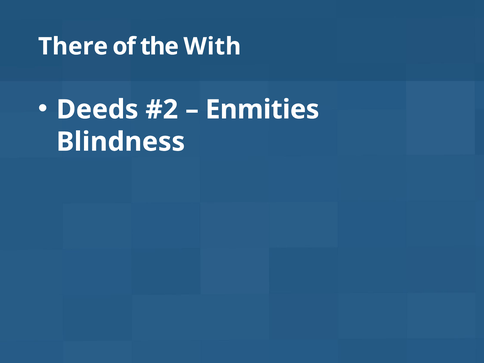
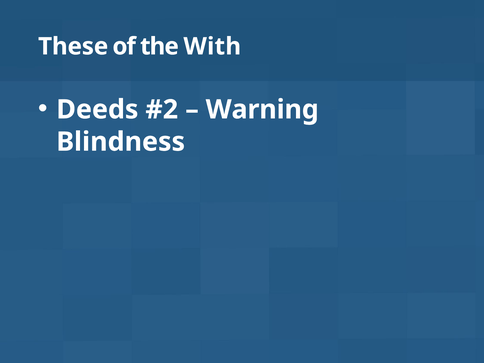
There: There -> These (73, 46)
Enmities: Enmities -> Warning (262, 110)
